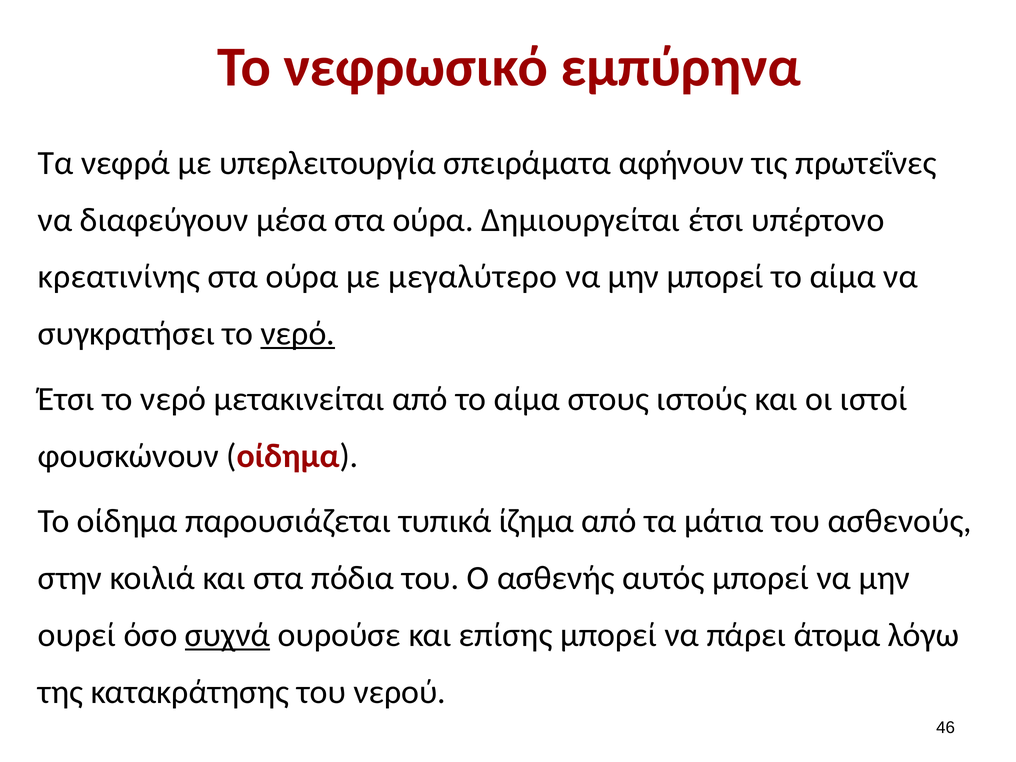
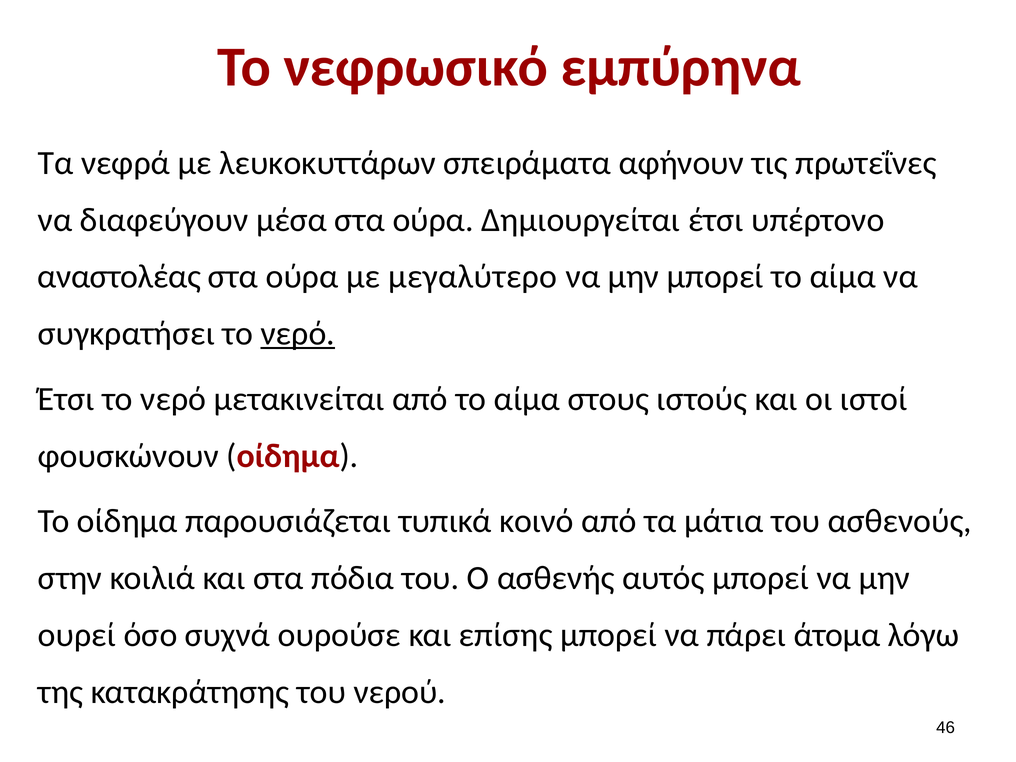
υπερλειτουργία: υπερλειτουργία -> λευκοκυττάρων (327, 163)
κρεατινίνης: κρεατινίνης -> αναστολέας (119, 277)
ίζημα: ίζημα -> κοινό (536, 521)
συχνά underline: present -> none (228, 635)
